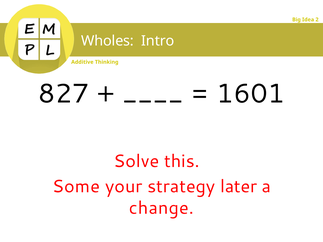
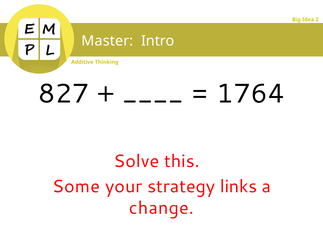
Wholes: Wholes -> Master (107, 41)
1601: 1601 -> 1764 (251, 94)
later: later -> links (239, 187)
